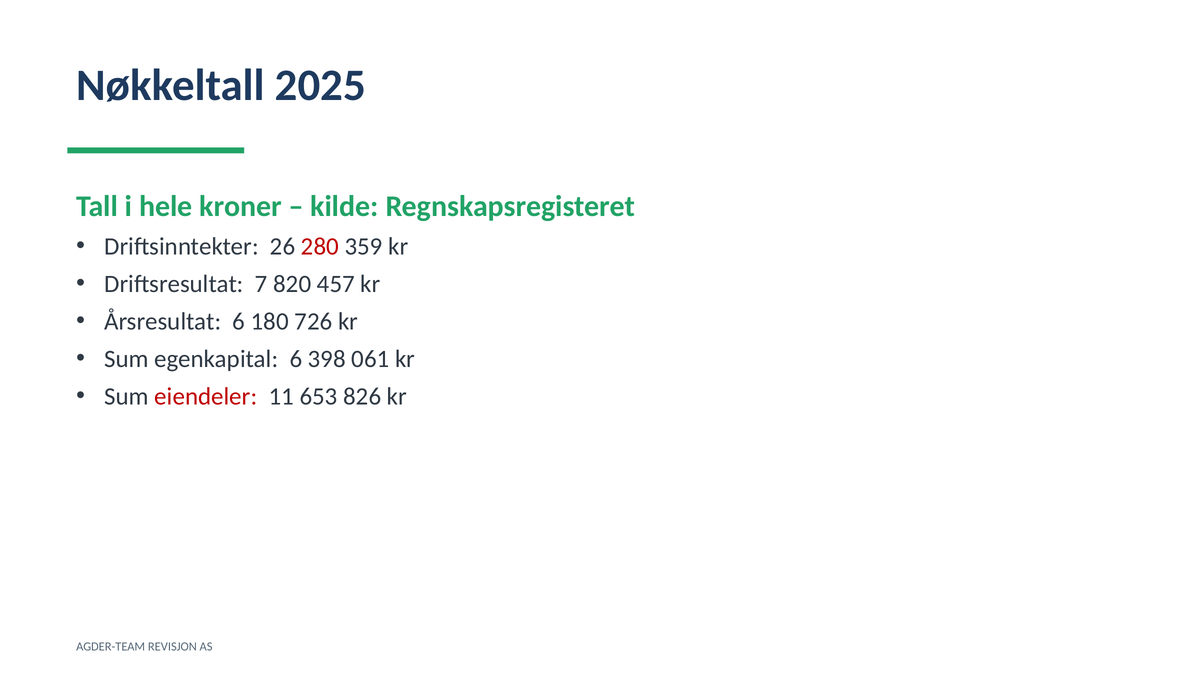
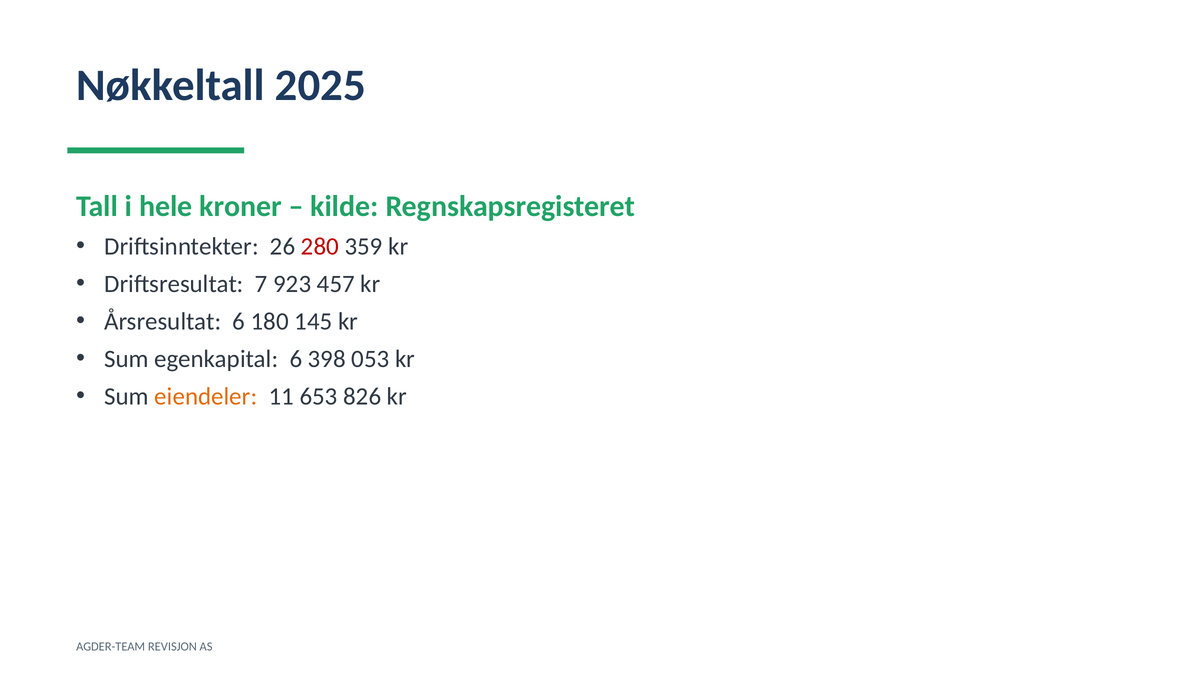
820: 820 -> 923 (292, 284)
726: 726 -> 145 (313, 321)
061: 061 -> 053 (370, 359)
eiendeler colour: red -> orange (206, 396)
